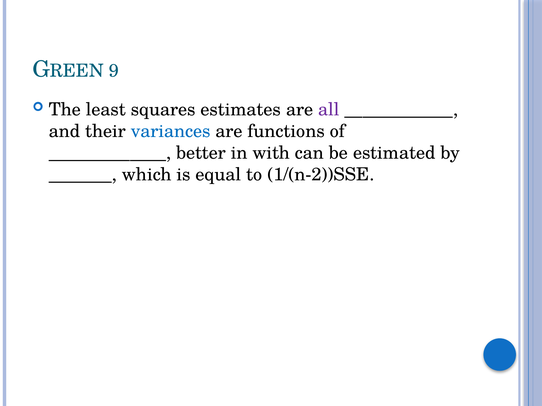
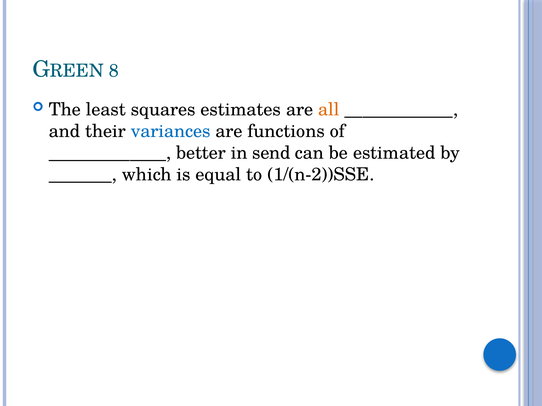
9: 9 -> 8 (114, 71)
all colour: purple -> orange (329, 110)
with: with -> send (271, 153)
